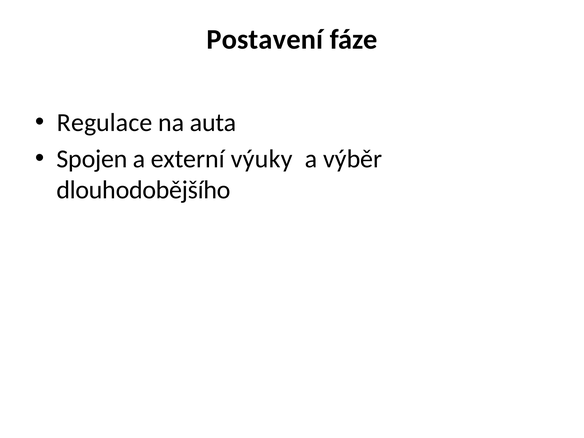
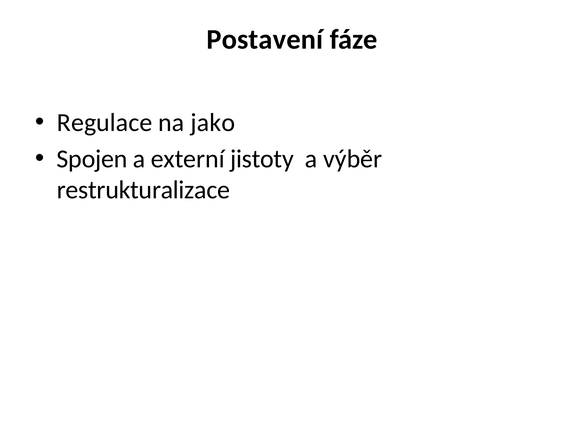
auta: auta -> jako (213, 123)
výuky: výuky -> jistoty (262, 159)
dlouhodobějšího: dlouhodobějšího -> restrukturalizace (143, 190)
